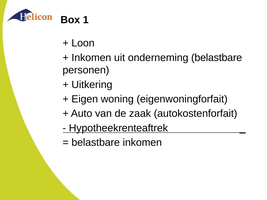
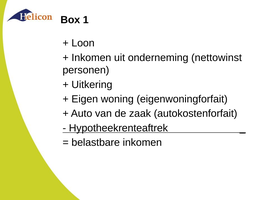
onderneming belastbare: belastbare -> nettowinst (217, 58)
